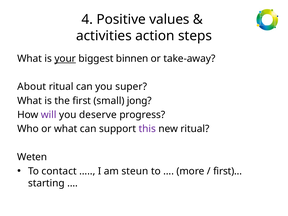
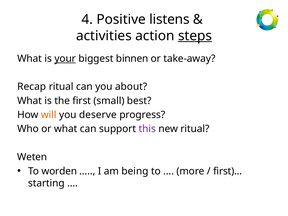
values: values -> listens (169, 19)
steps underline: none -> present (195, 36)
About: About -> Recap (32, 87)
super: super -> about (131, 87)
jong: jong -> best (139, 101)
will colour: purple -> orange (49, 115)
contact: contact -> worden (59, 171)
steun: steun -> being (135, 171)
